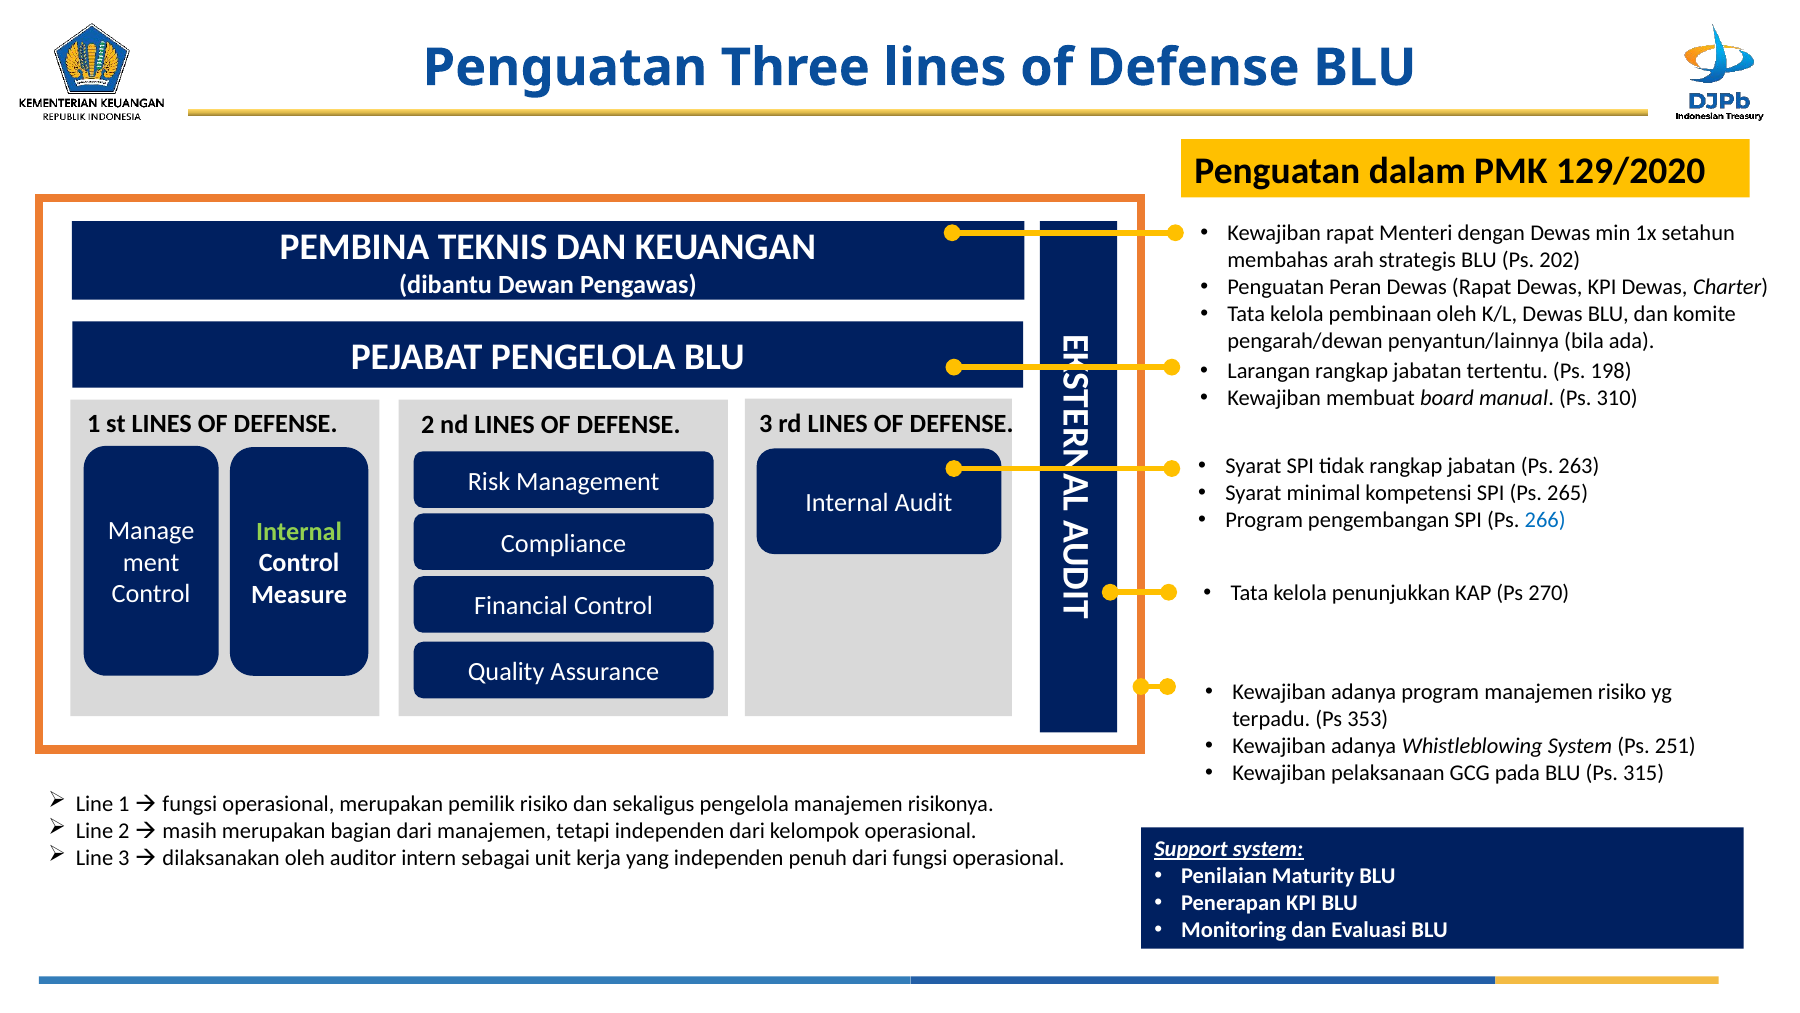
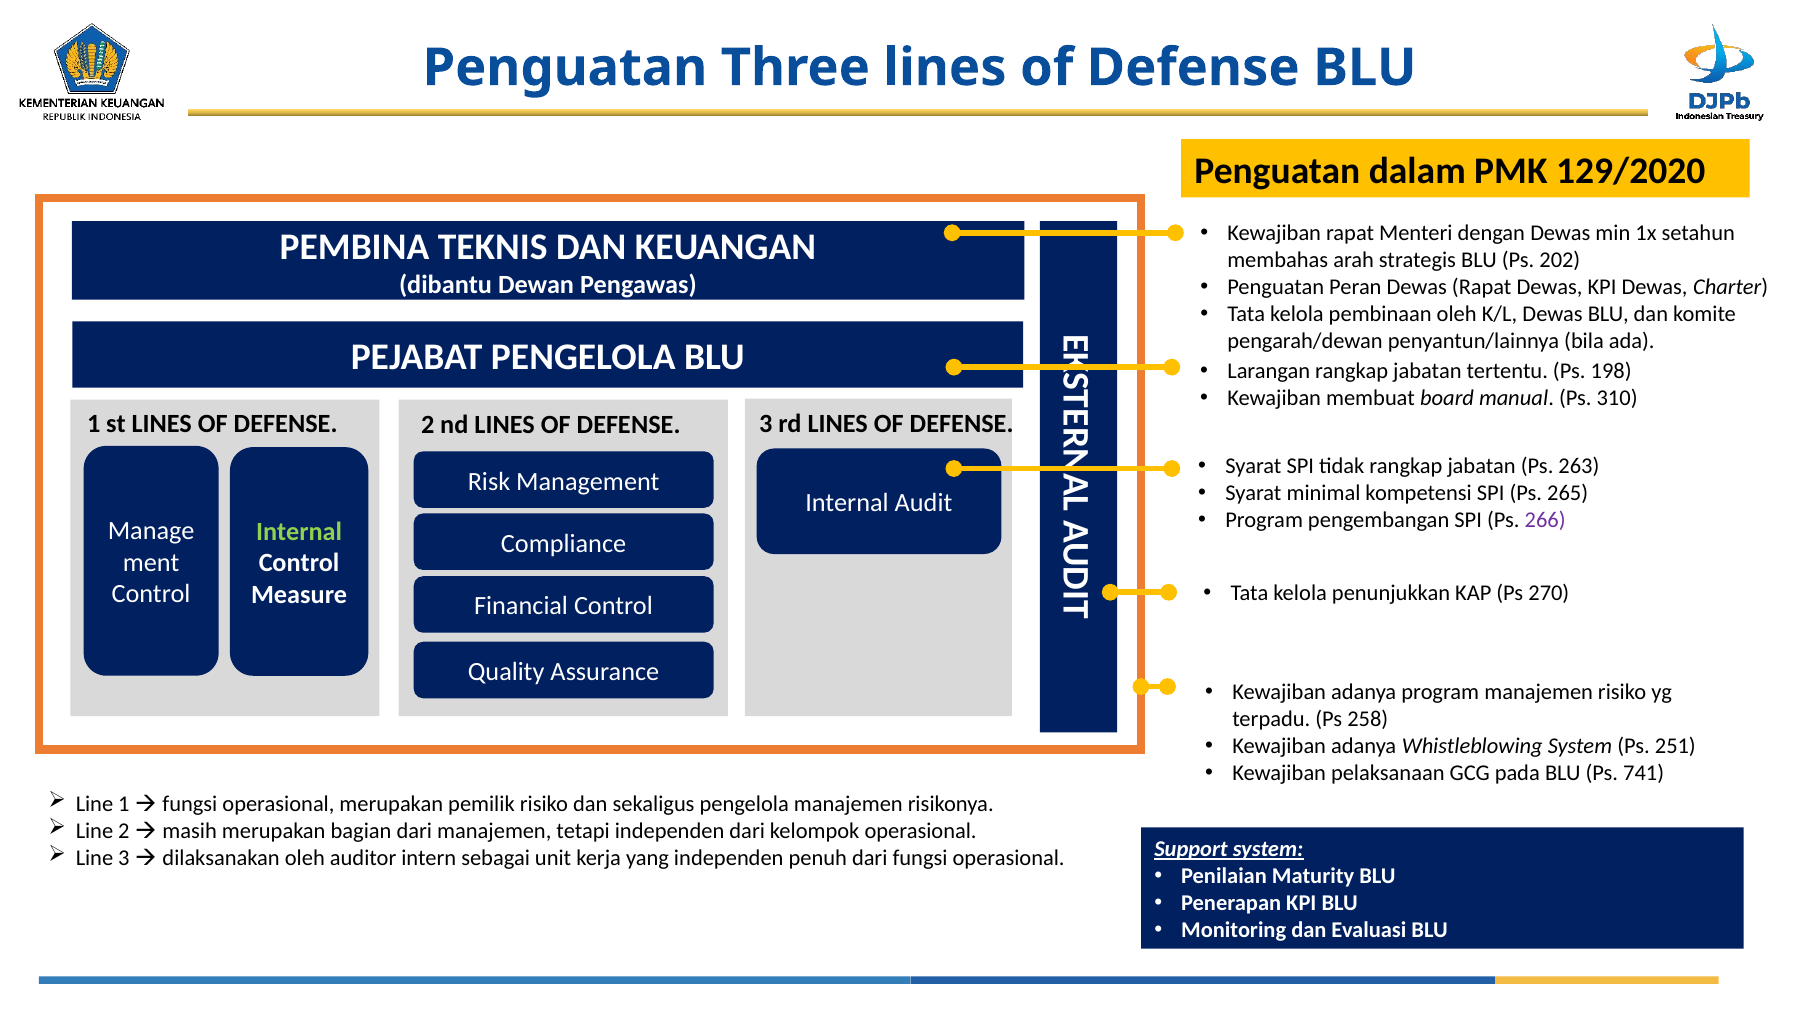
266 colour: blue -> purple (1545, 520)
353: 353 -> 258 (1368, 719)
315: 315 -> 741 (1644, 773)
